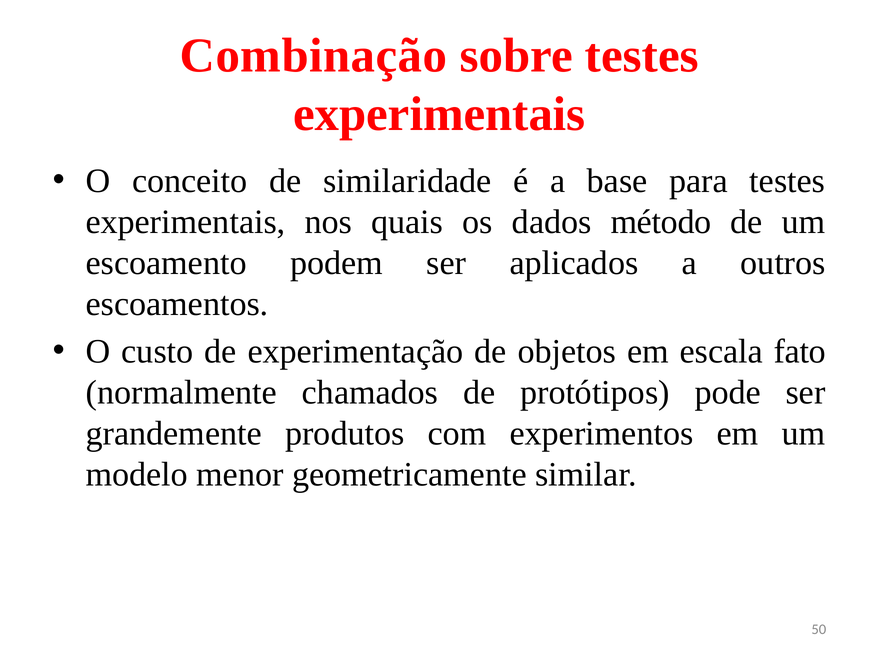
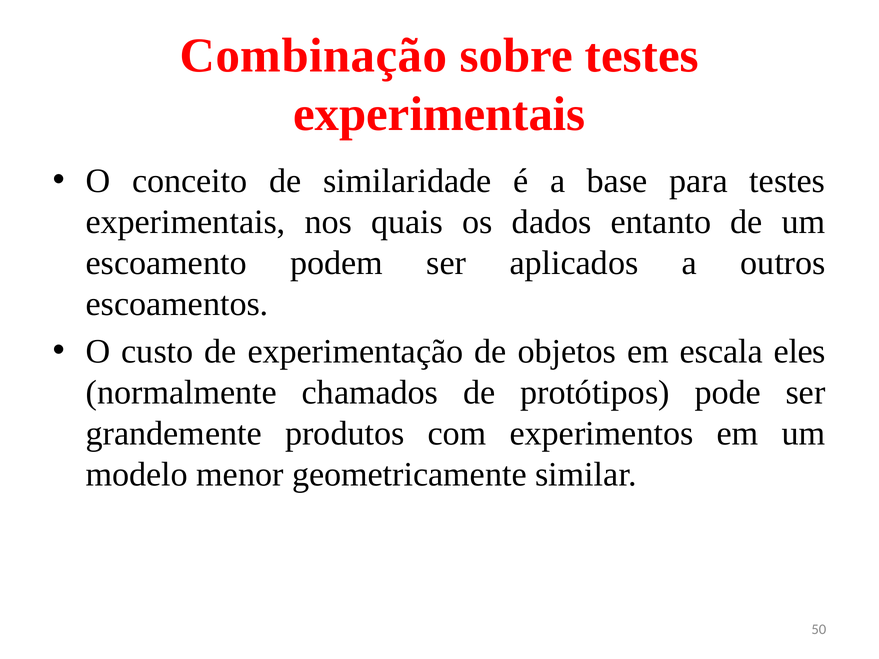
método: método -> entanto (661, 222)
fato: fato -> eles (800, 352)
